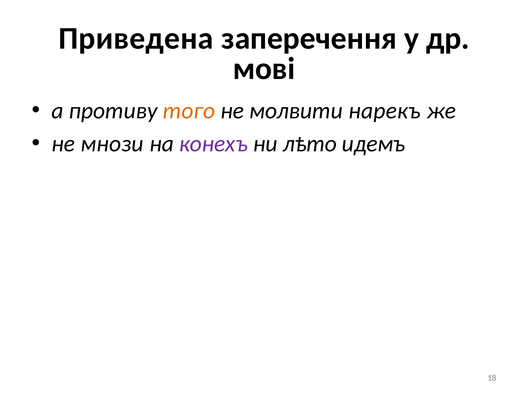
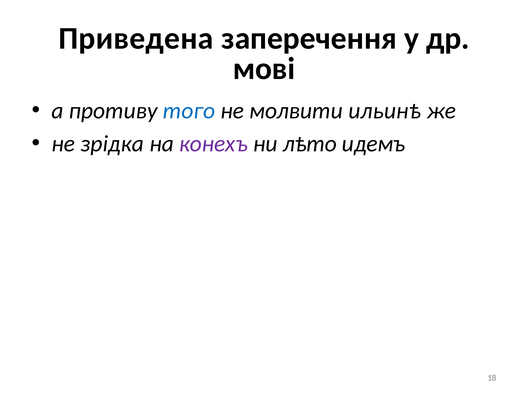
того colour: orange -> blue (189, 111)
нарекъ: нарекъ -> ильинѣ (385, 111)
мнози: мнози -> зрідка (112, 144)
